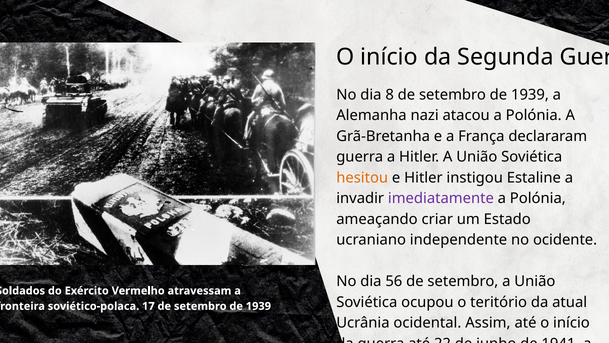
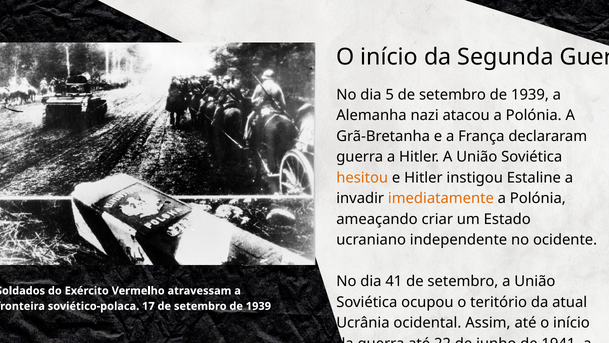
8: 8 -> 5 (390, 95)
imediatamente colour: purple -> orange (441, 198)
56: 56 -> 41 (394, 281)
